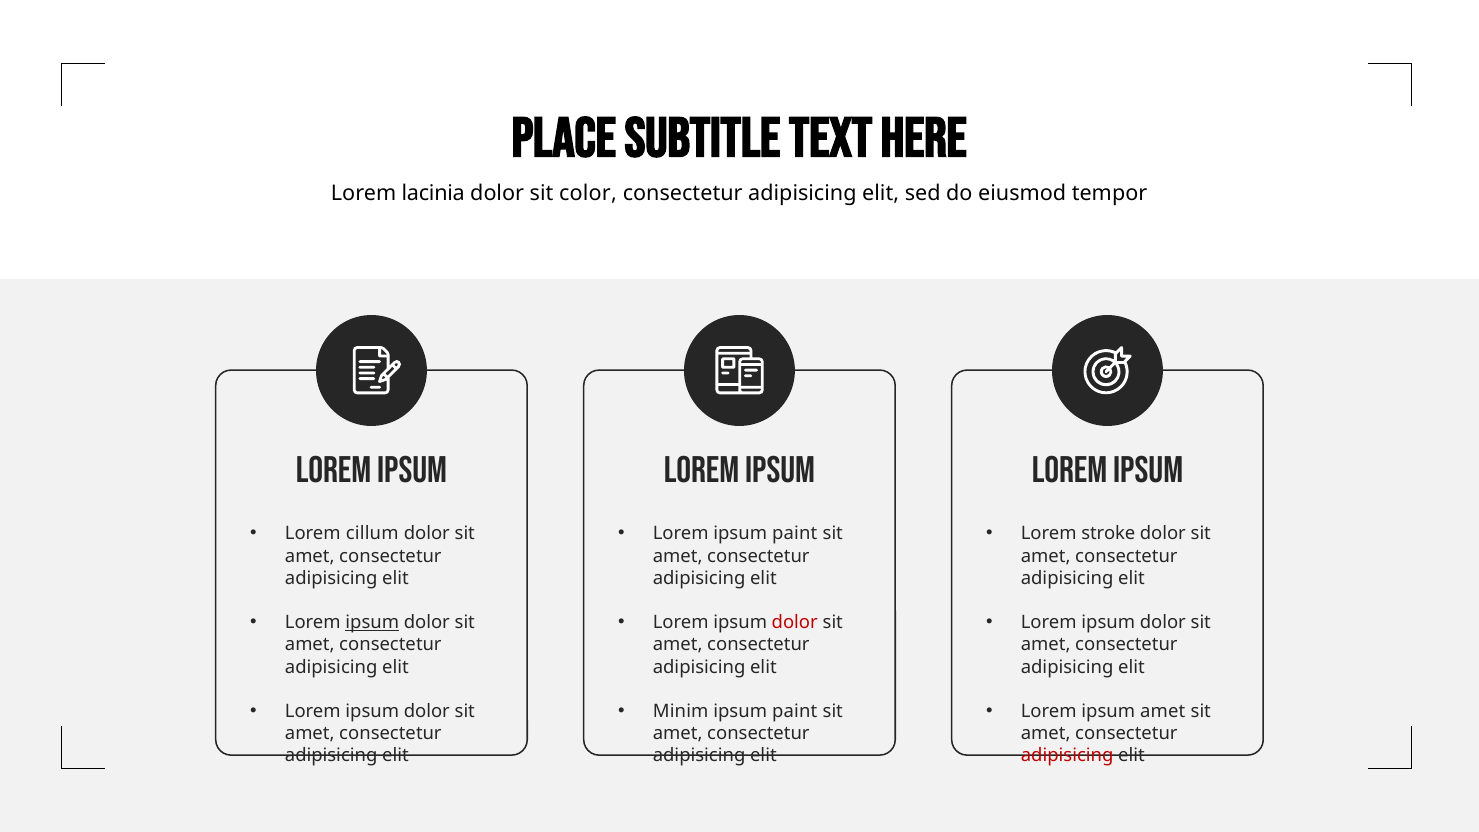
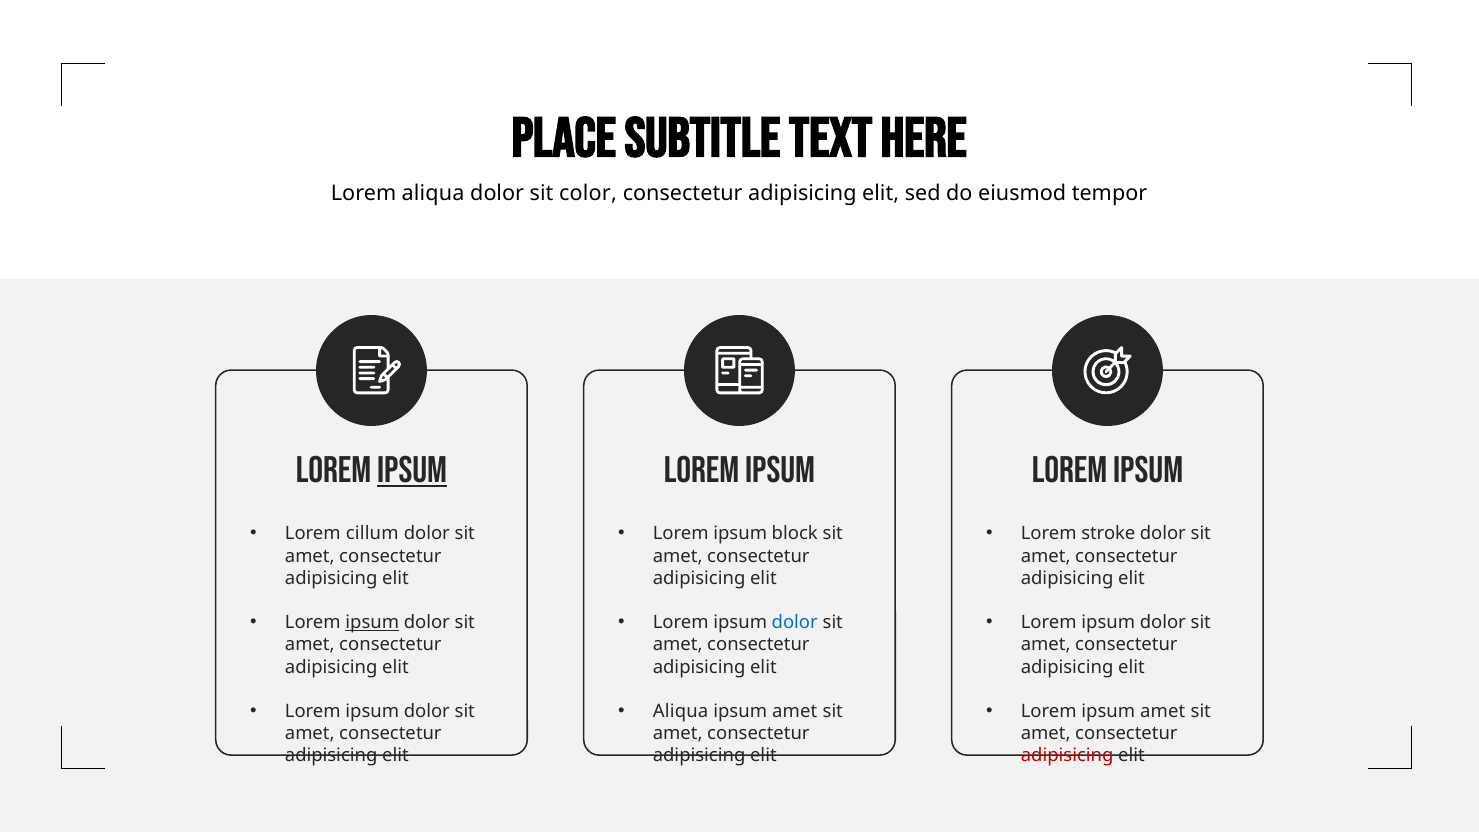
Lorem lacinia: lacinia -> aliqua (433, 194)
ipsum underline: none -> present (412, 470)
Lorem ipsum paint: paint -> block (795, 534)
dolor colour: red -> blue (795, 623)
Minim: Minim -> Aliqua (681, 711)
paint: paint -> amet (795, 711)
